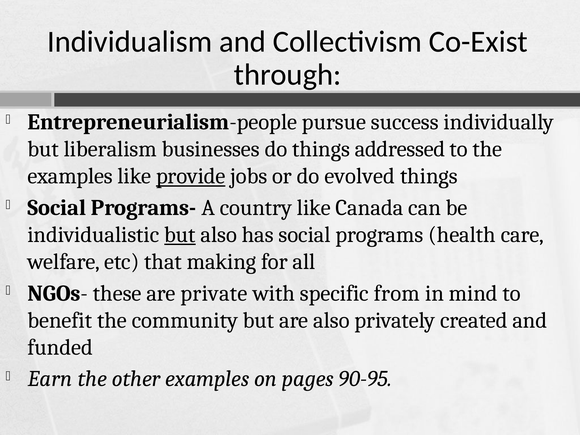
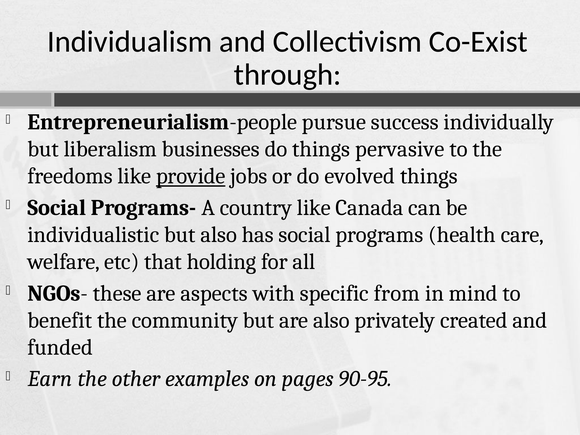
addressed: addressed -> pervasive (400, 149)
examples: examples -> freedoms (70, 176)
but underline: present -> none (180, 235)
making: making -> holding (222, 262)
private: private -> aspects (214, 293)
